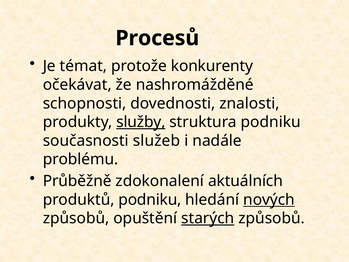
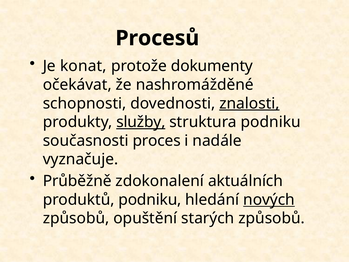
témat: témat -> konat (83, 66)
konkurenty: konkurenty -> dokumenty (212, 66)
znalosti underline: none -> present (249, 103)
služeb: služeb -> proces (157, 141)
problému: problému -> vyznačuje (81, 159)
starých underline: present -> none (208, 218)
